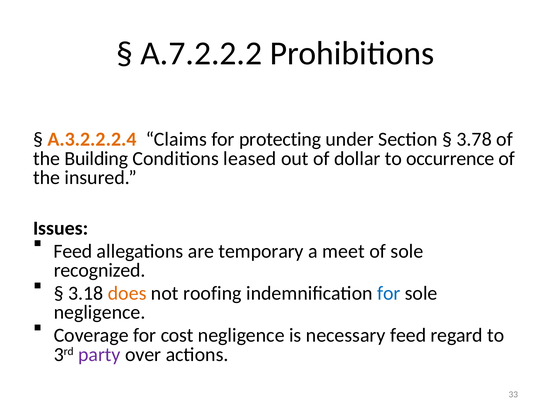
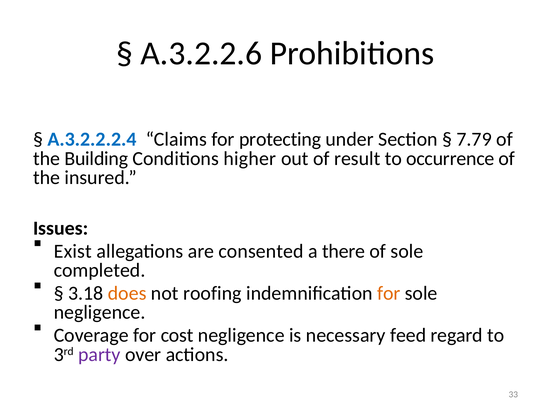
A.7.2.2.2: A.7.2.2.2 -> A.3.2.2.6 (201, 53)
A.3.2.2.2.4 colour: orange -> blue (92, 139)
3.78: 3.78 -> 7.79 (474, 139)
leased: leased -> higher (250, 159)
dollar: dollar -> result (357, 159)
Feed: Feed -> Exist (73, 251)
temporary: temporary -> consented (261, 251)
meet: meet -> there (344, 251)
recognized: recognized -> completed (100, 270)
for colour: blue -> orange (389, 293)
